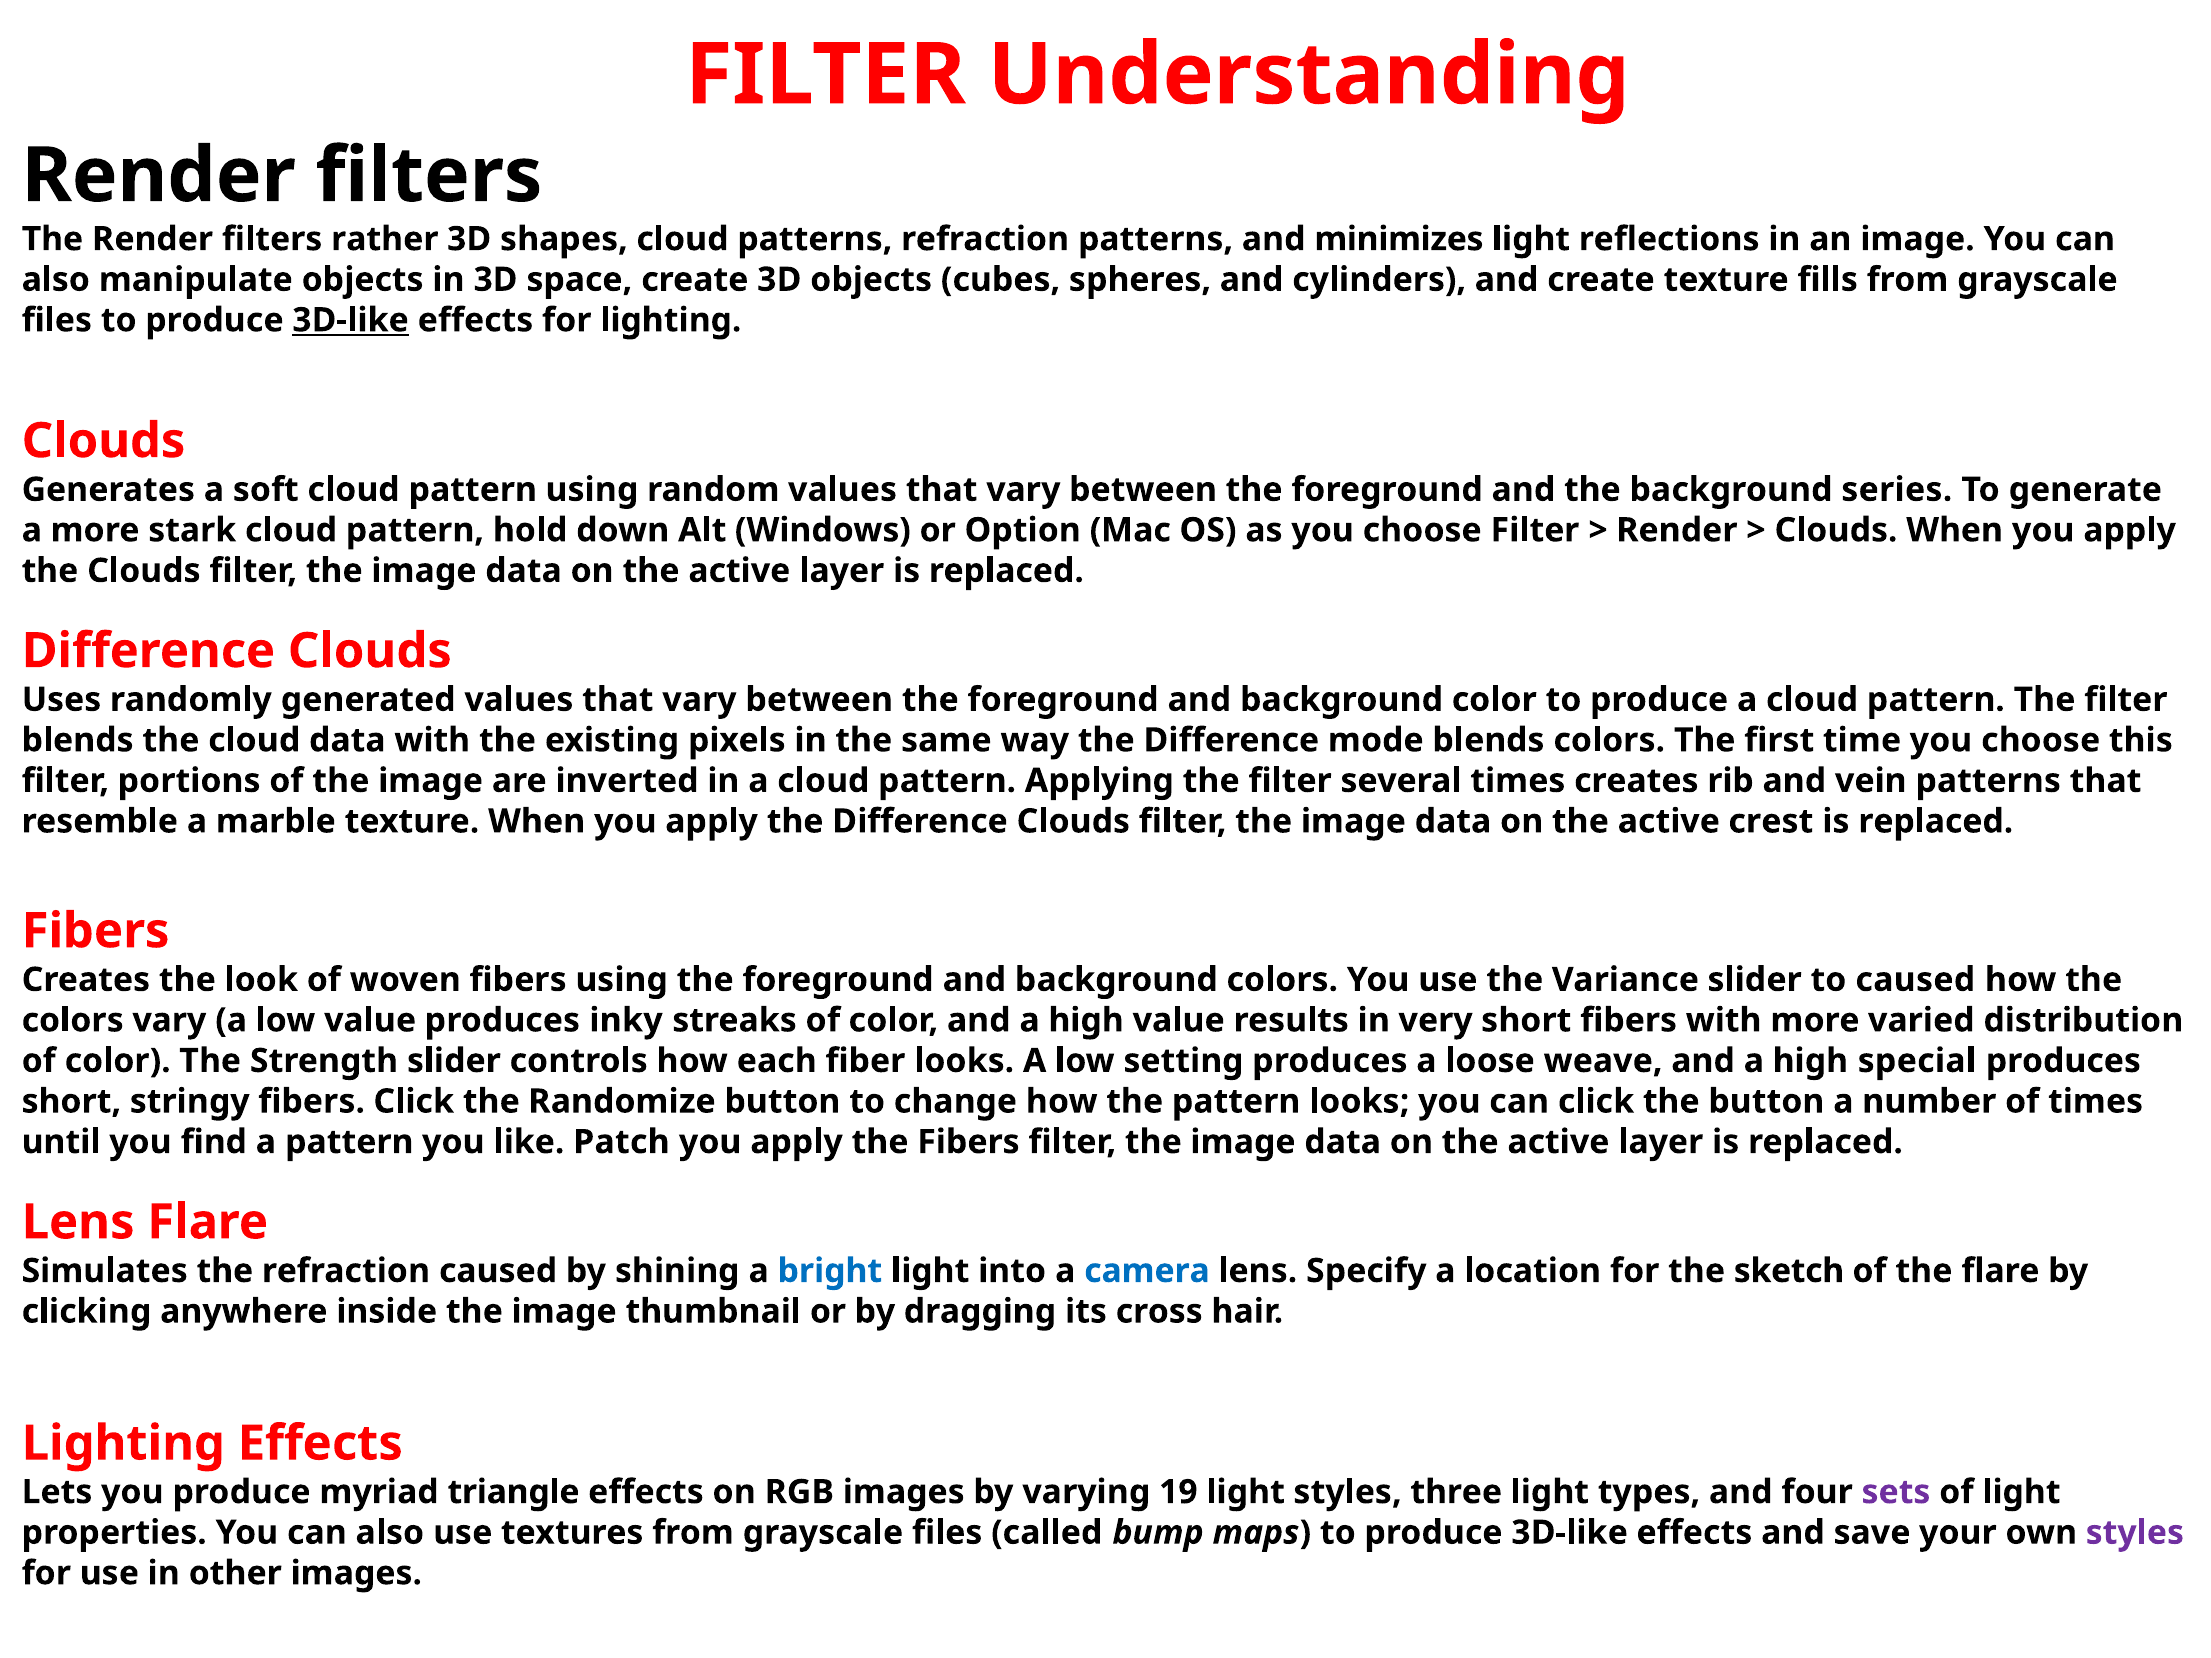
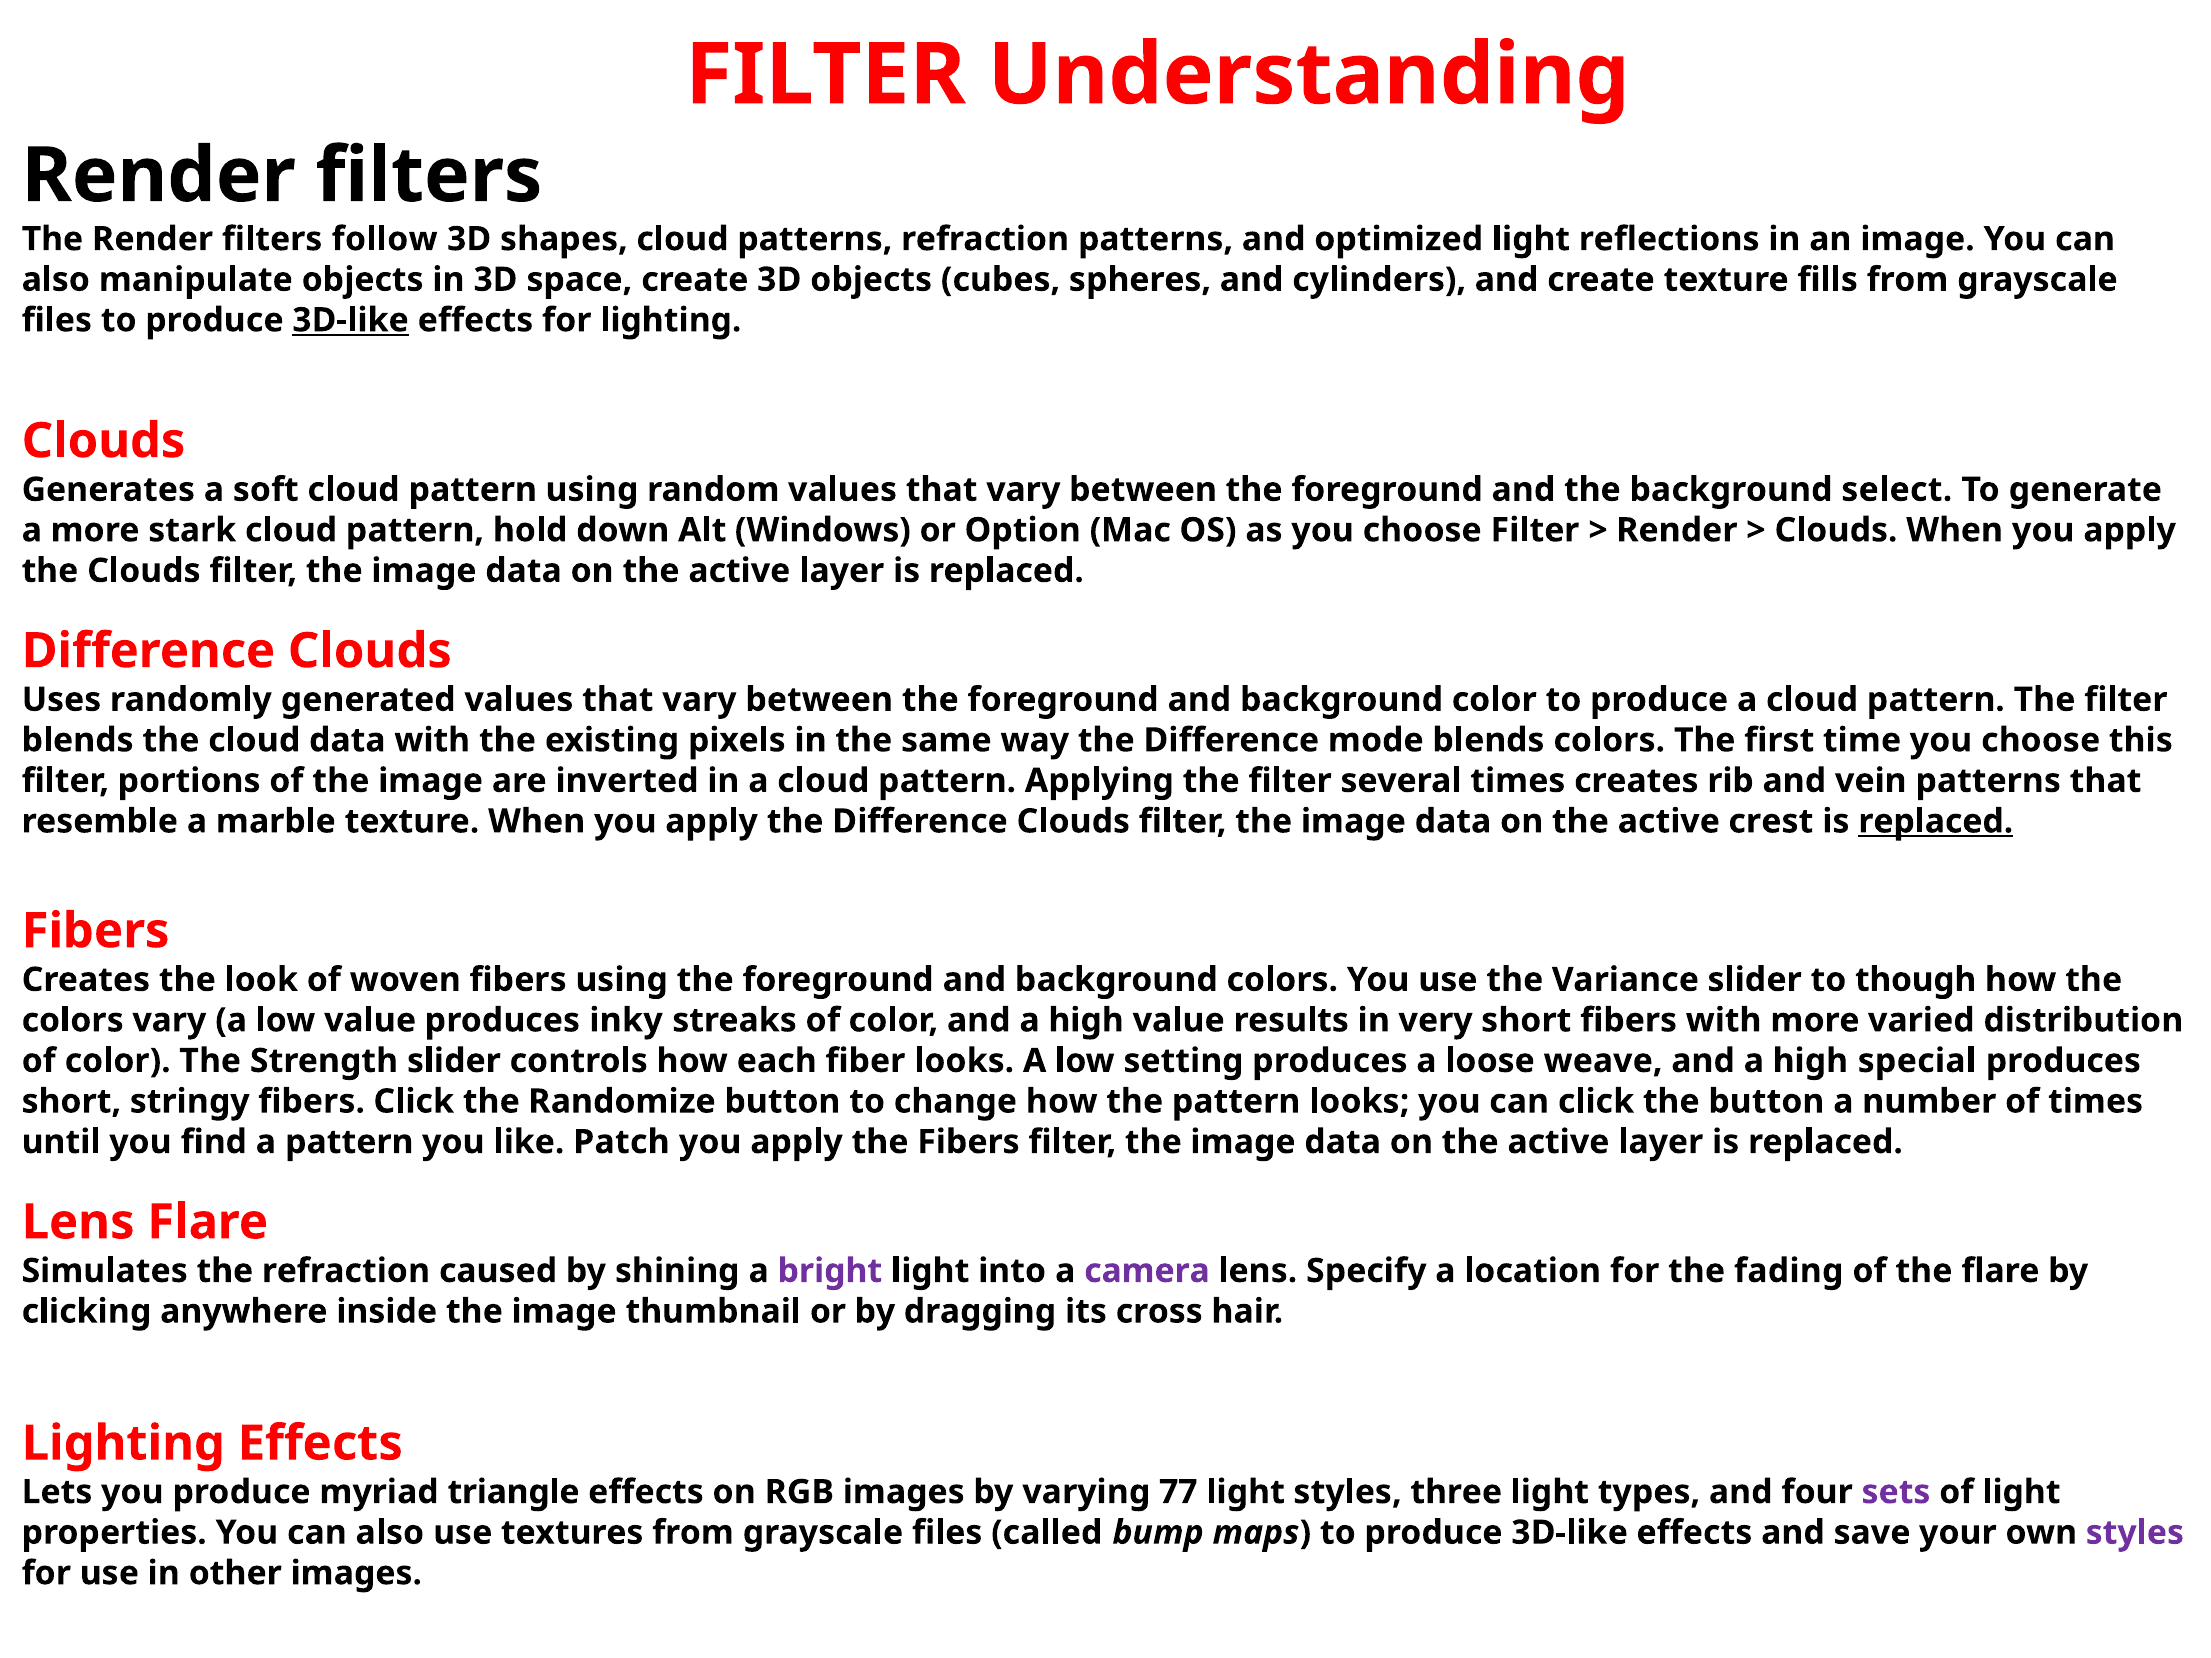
rather: rather -> follow (385, 239)
minimizes: minimizes -> optimized (1399, 239)
series: series -> select (1897, 490)
replaced underline: none -> present (1936, 821)
to caused: caused -> though (1916, 980)
bright colour: blue -> purple (830, 1271)
camera colour: blue -> purple (1147, 1271)
sketch: sketch -> fading (1789, 1271)
19: 19 -> 77 (1178, 1492)
